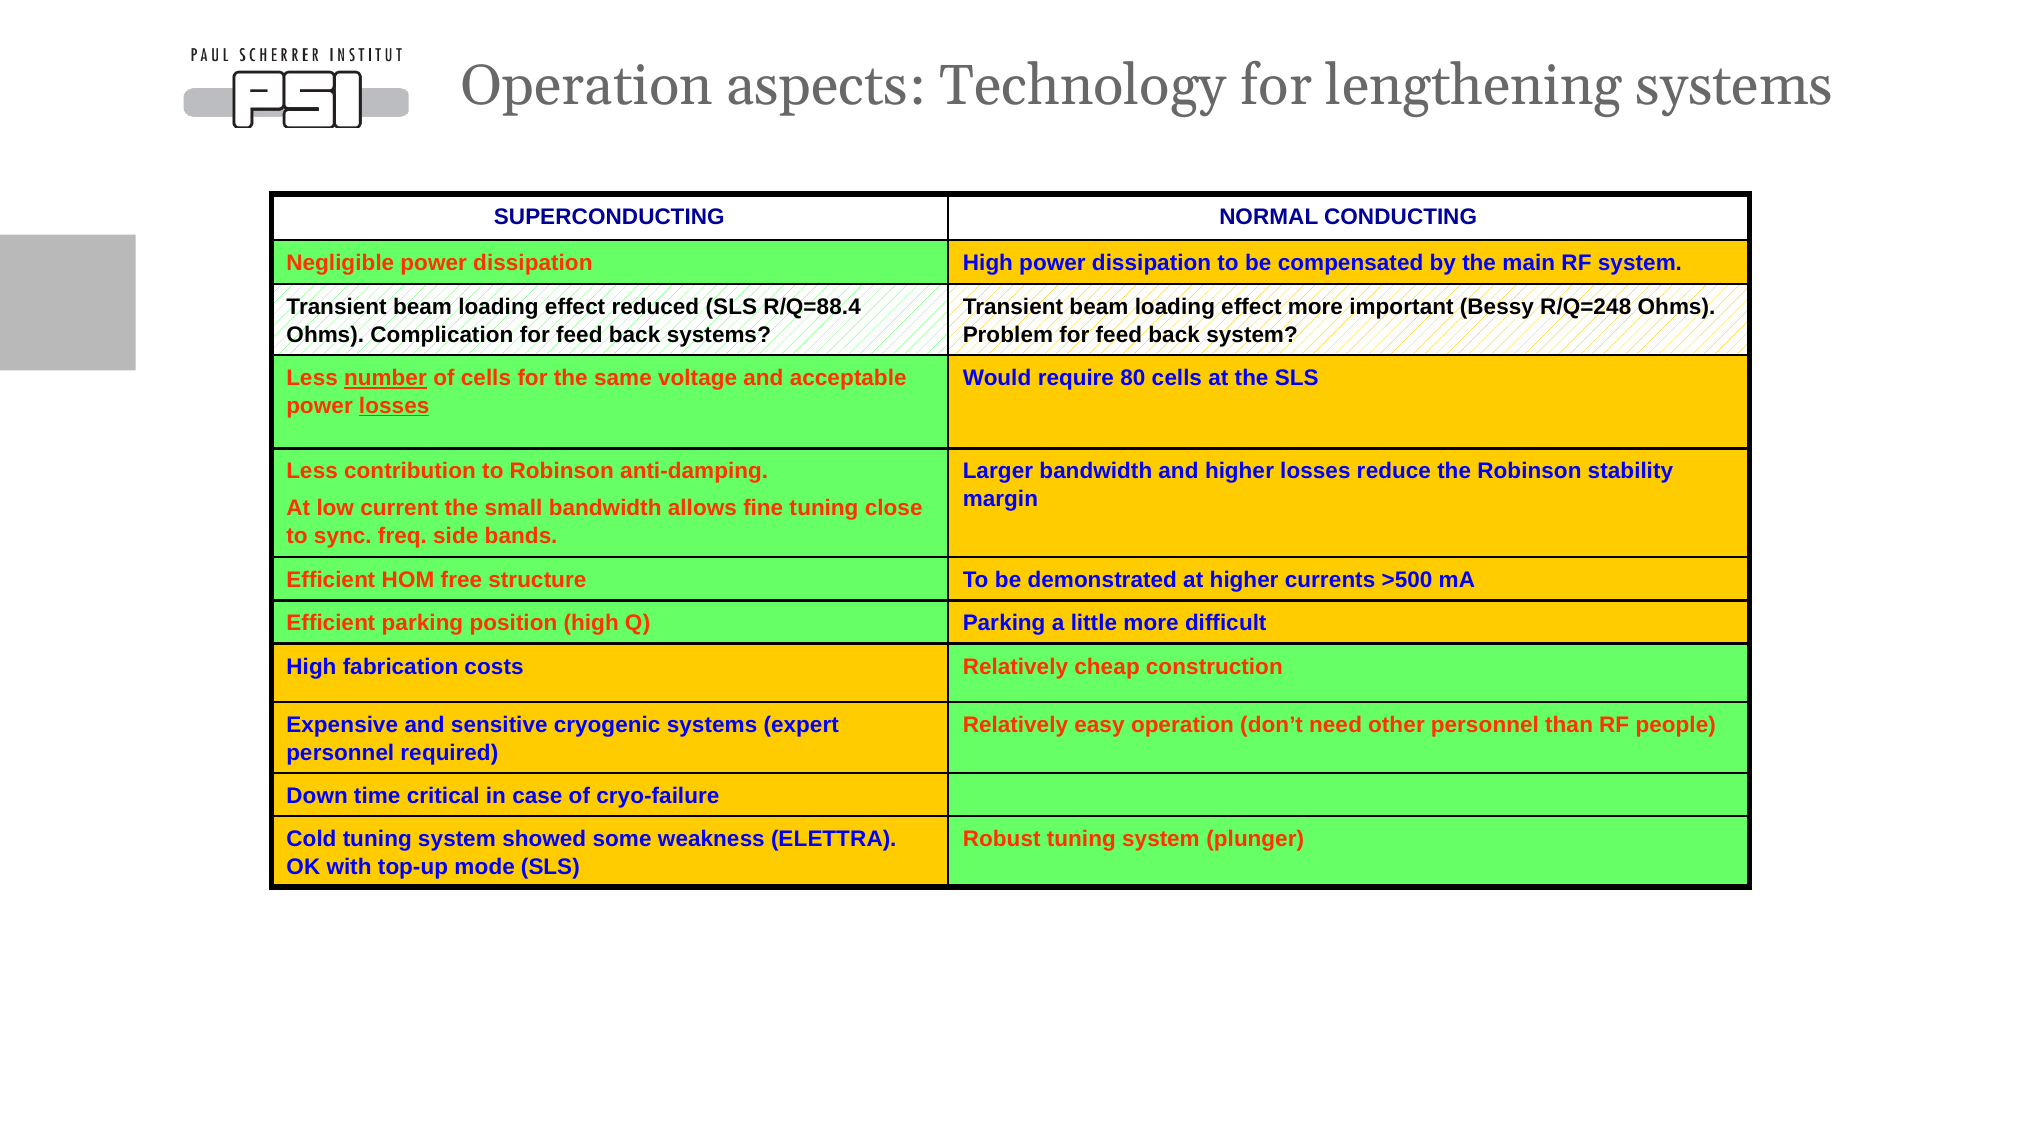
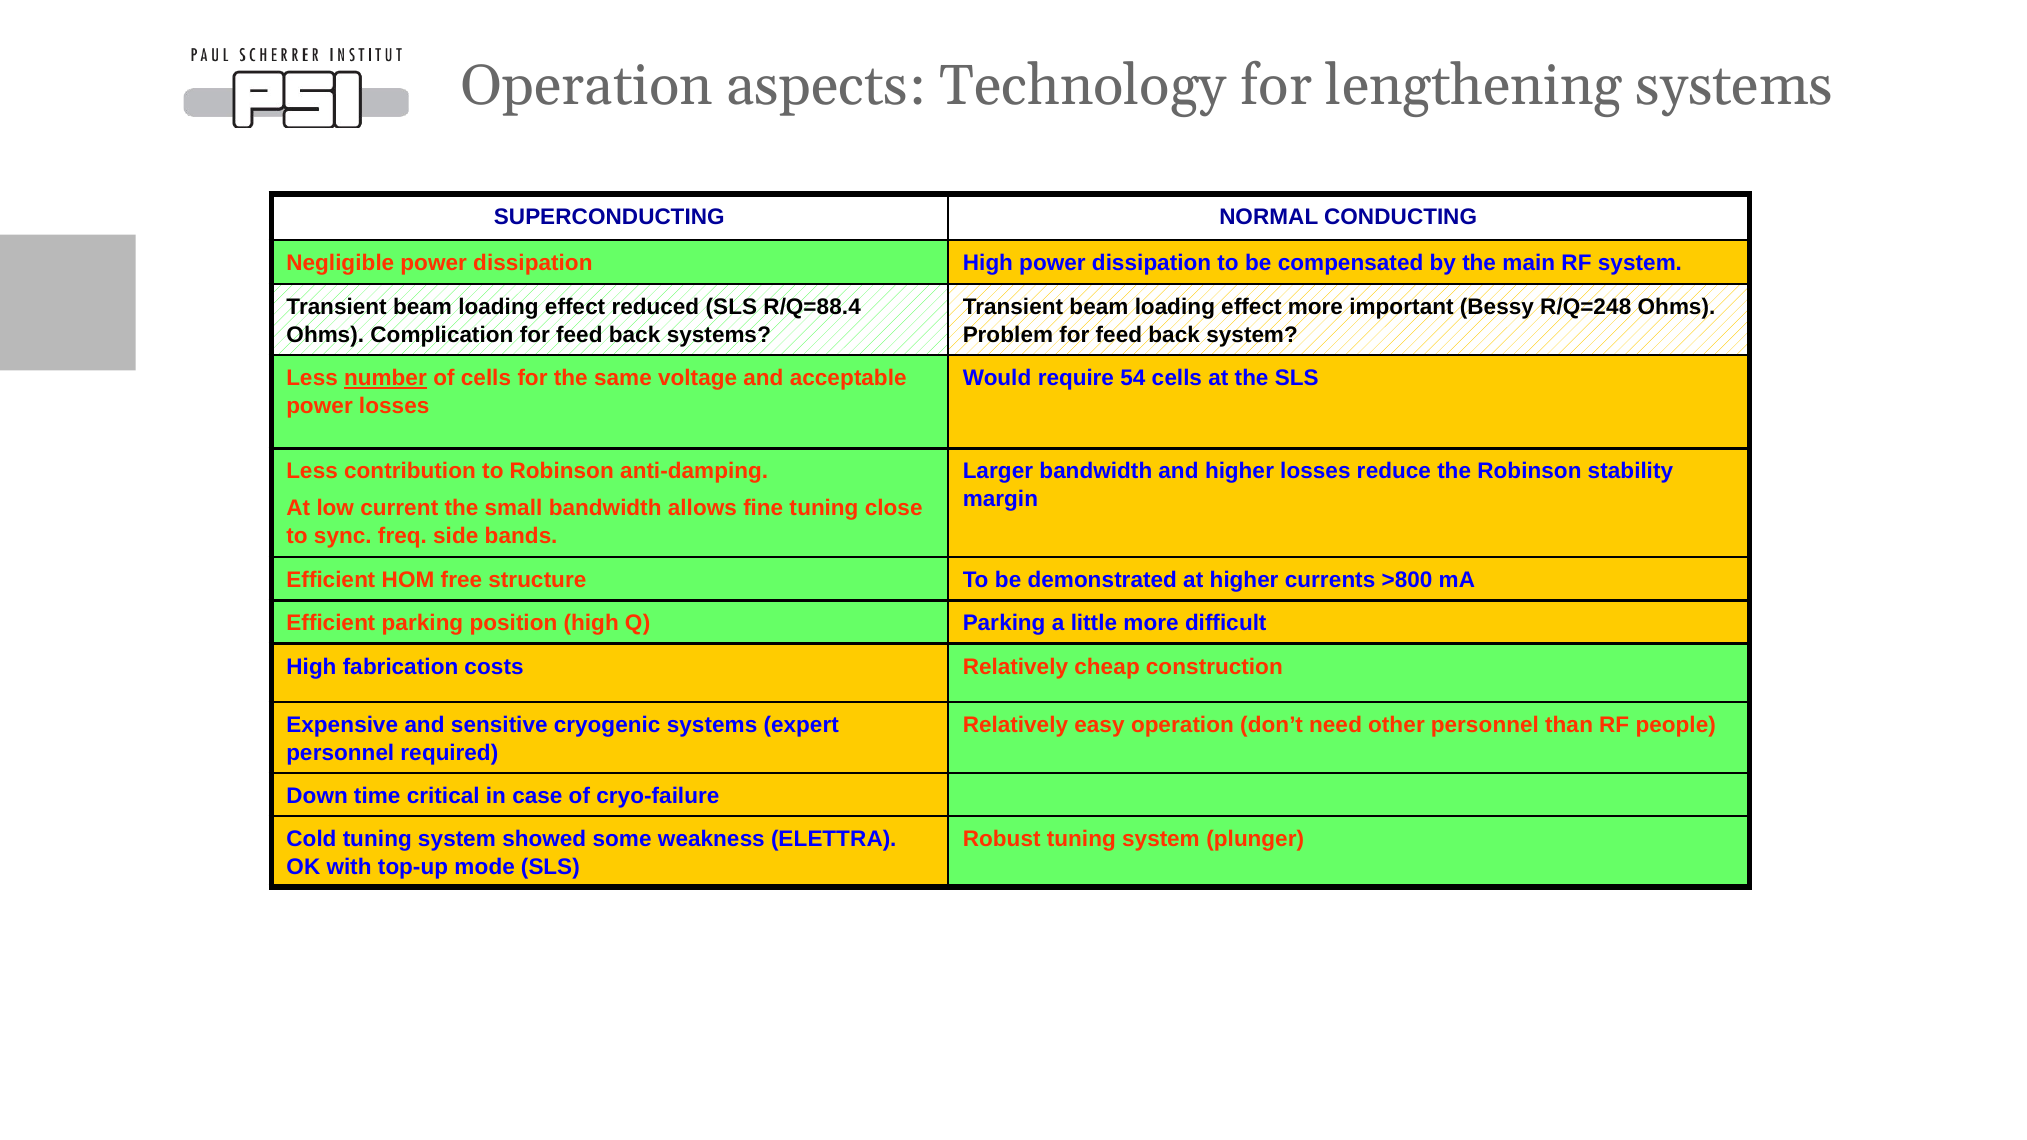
80: 80 -> 54 (1133, 378)
losses underline: present -> none (394, 406)
>500: >500 -> >800 (1407, 581)
